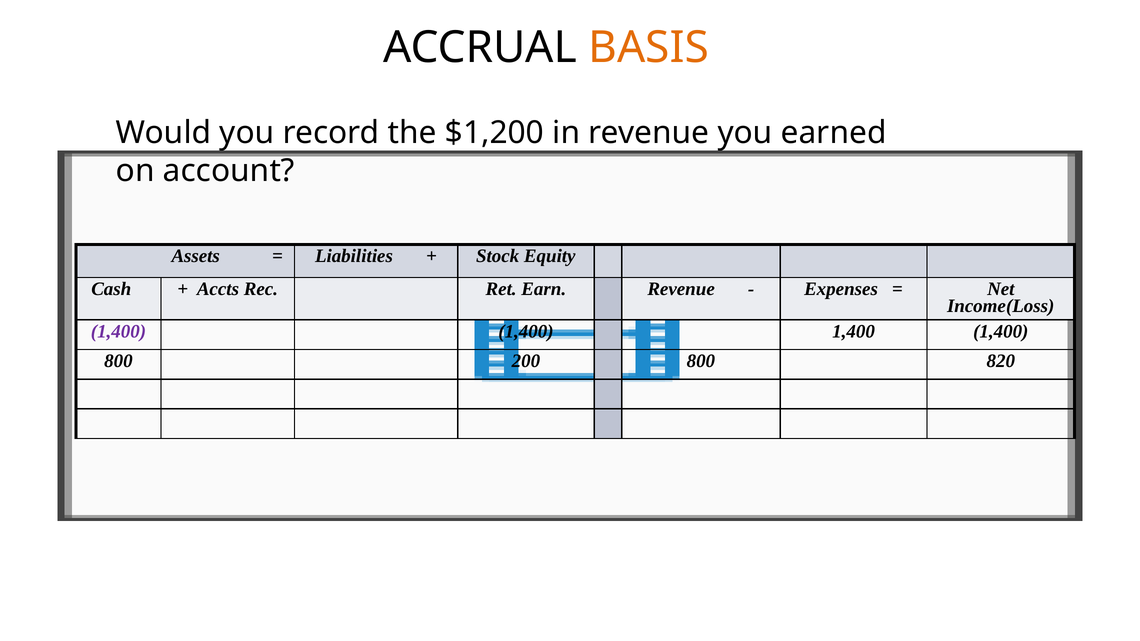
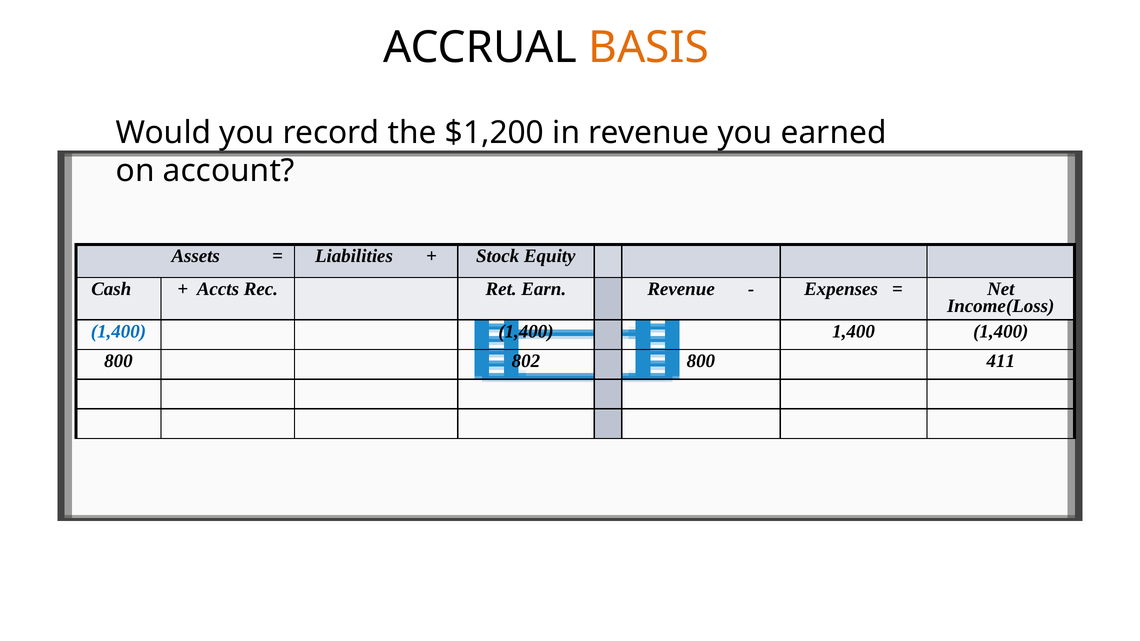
1,400 colour: purple -> blue (118, 332)
200: 200 -> 802 (526, 361)
820: 820 -> 411 (1001, 361)
